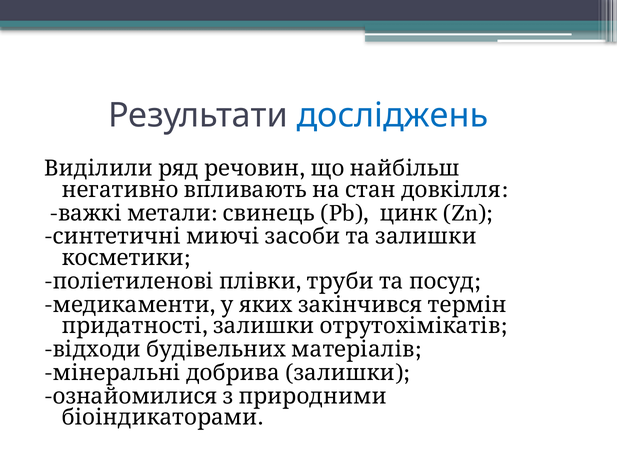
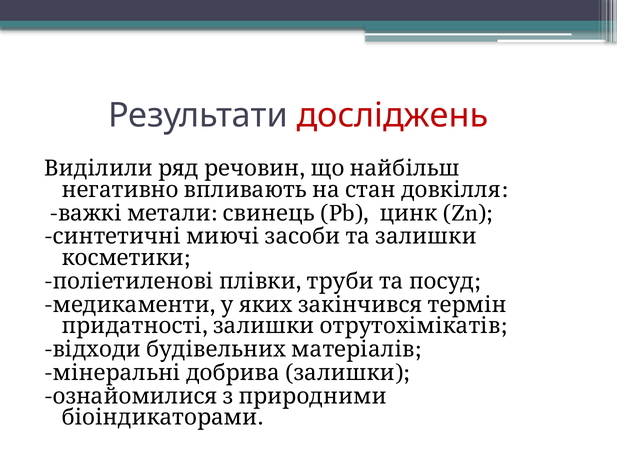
досліджень colour: blue -> red (392, 115)
